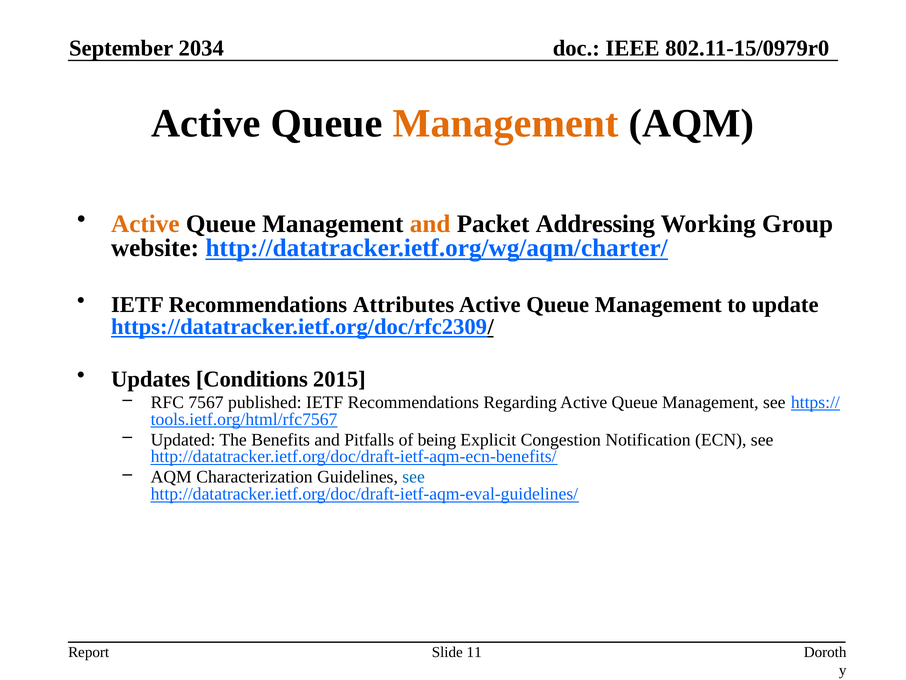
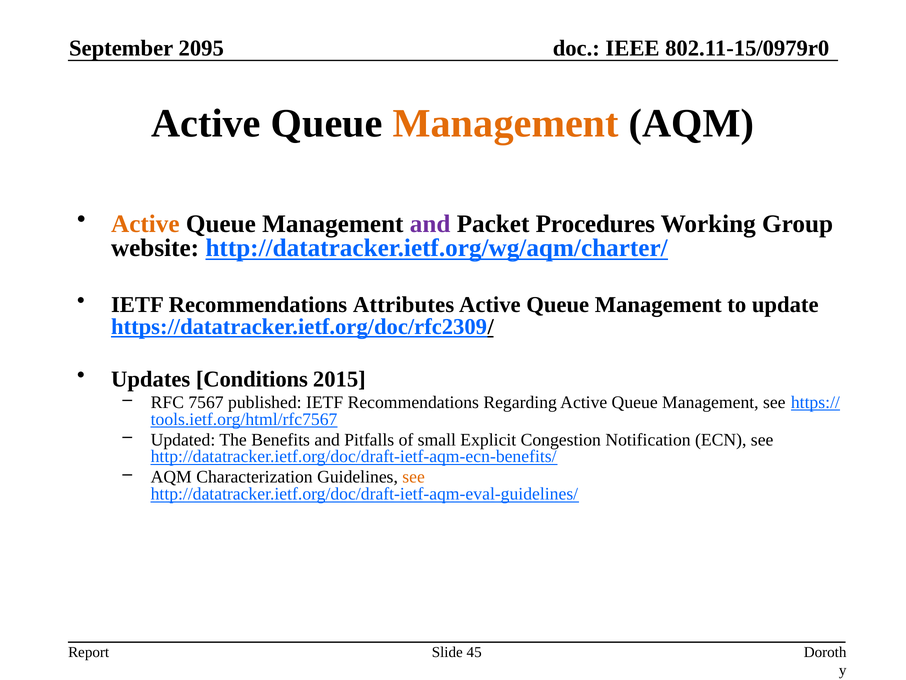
2034: 2034 -> 2095 (201, 48)
and colour: orange -> purple (430, 224)
Addressing: Addressing -> Procedures (595, 224)
being: being -> small (437, 439)
see colour: blue -> orange (414, 477)
11: 11 -> 45 (474, 652)
